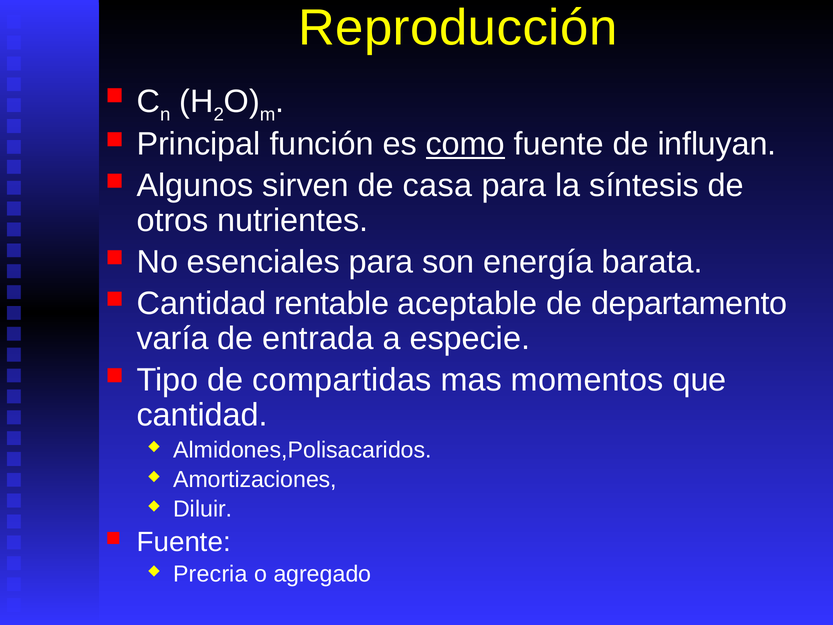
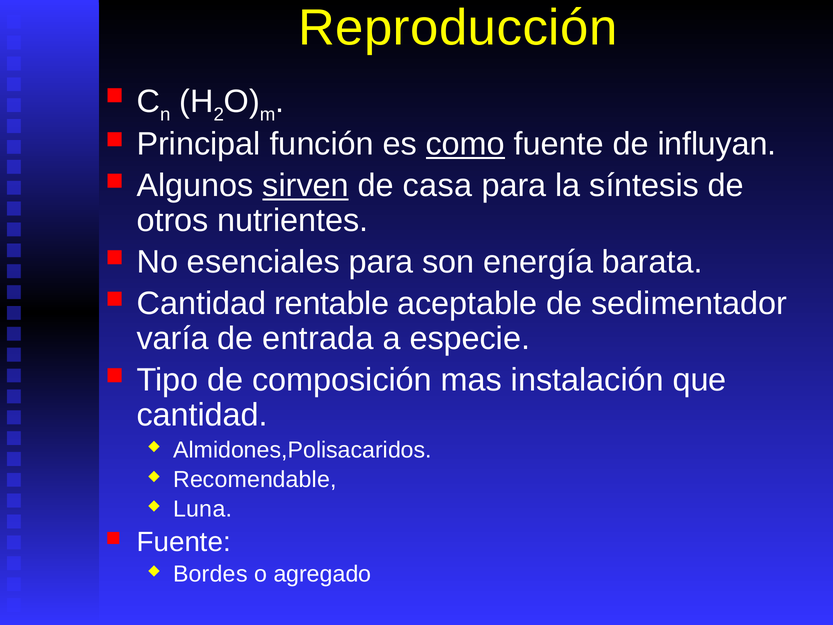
sirven underline: none -> present (306, 186)
departamento: departamento -> sedimentador (689, 304)
compartidas: compartidas -> composición (342, 380)
momentos: momentos -> instalación (587, 380)
Amortizaciones: Amortizaciones -> Recomendable (255, 479)
Diluir: Diluir -> Luna (203, 509)
Precria: Precria -> Bordes (210, 574)
